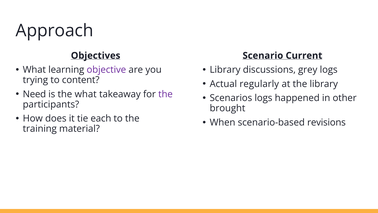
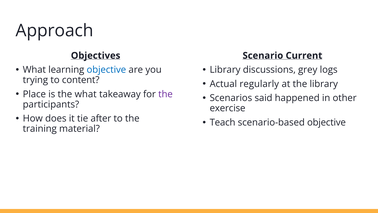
objective colour: purple -> blue (106, 70)
Need: Need -> Place (34, 94)
Scenarios logs: logs -> said (263, 98)
brought: brought -> exercise (228, 108)
each: each -> after (101, 118)
When: When -> Teach (223, 122)
scenario-based revisions: revisions -> objective (326, 122)
